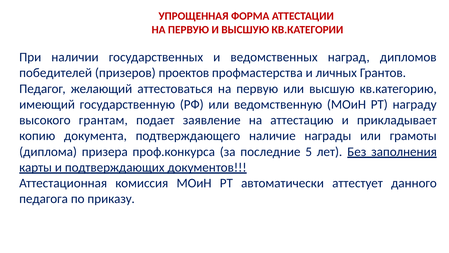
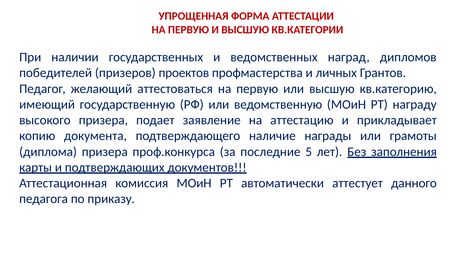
высокого грантам: грантам -> призера (103, 120)
